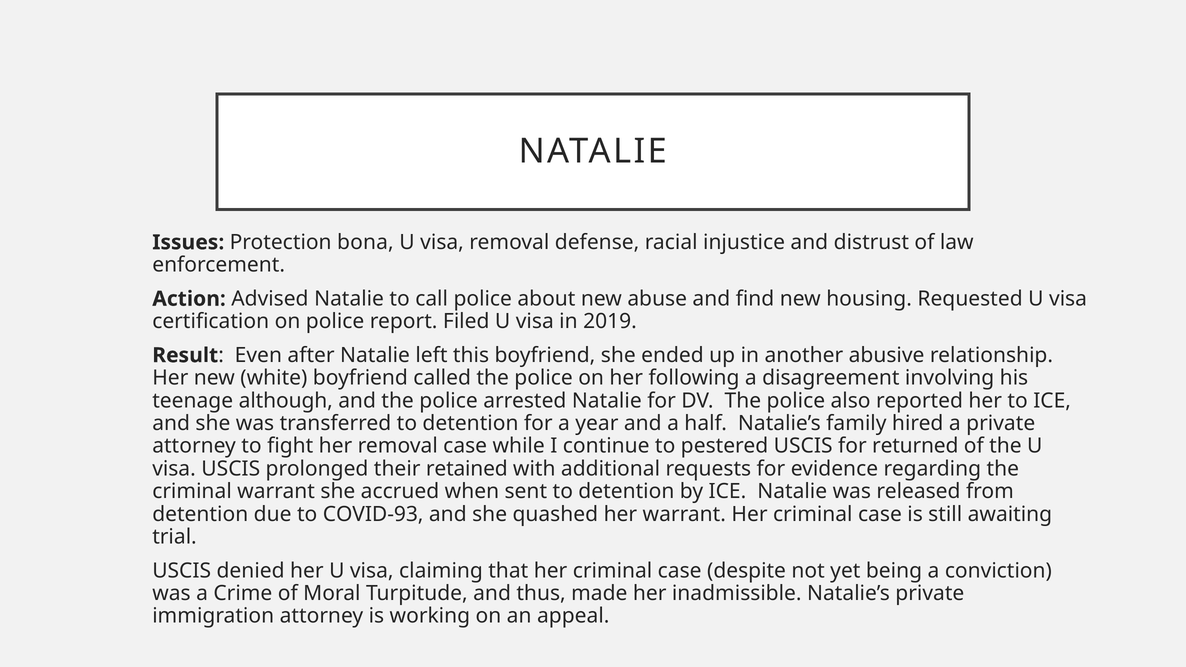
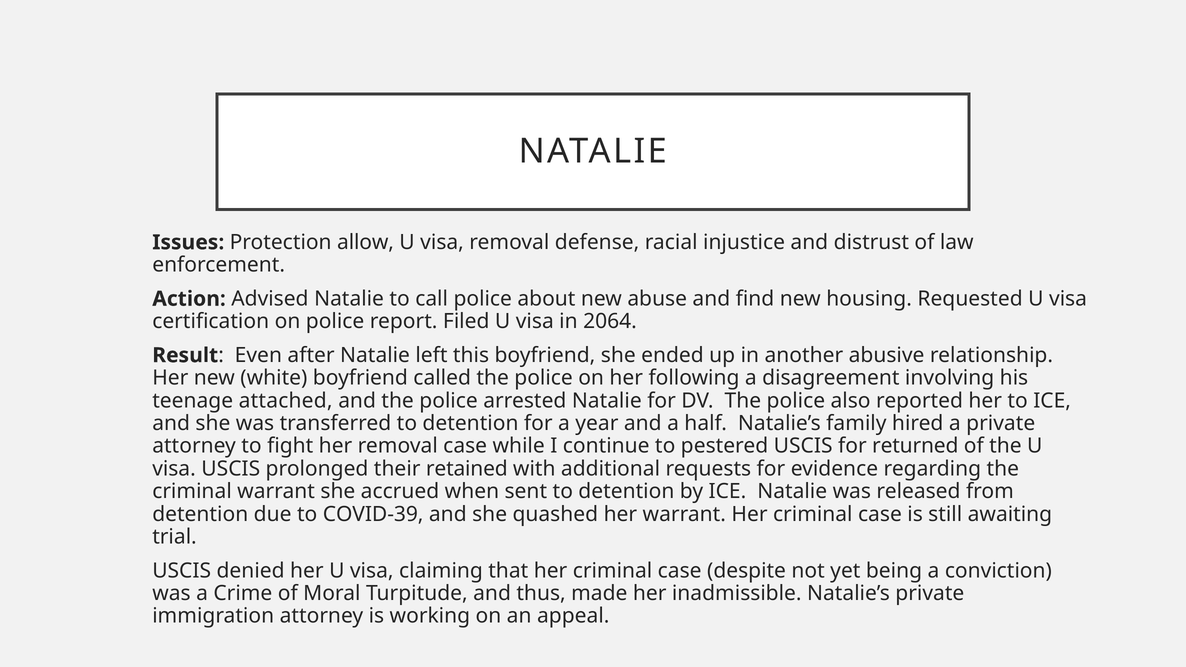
bona: bona -> allow (366, 242)
2019: 2019 -> 2064 (610, 322)
although: although -> attached (286, 401)
COVID-93: COVID-93 -> COVID-39 (373, 514)
